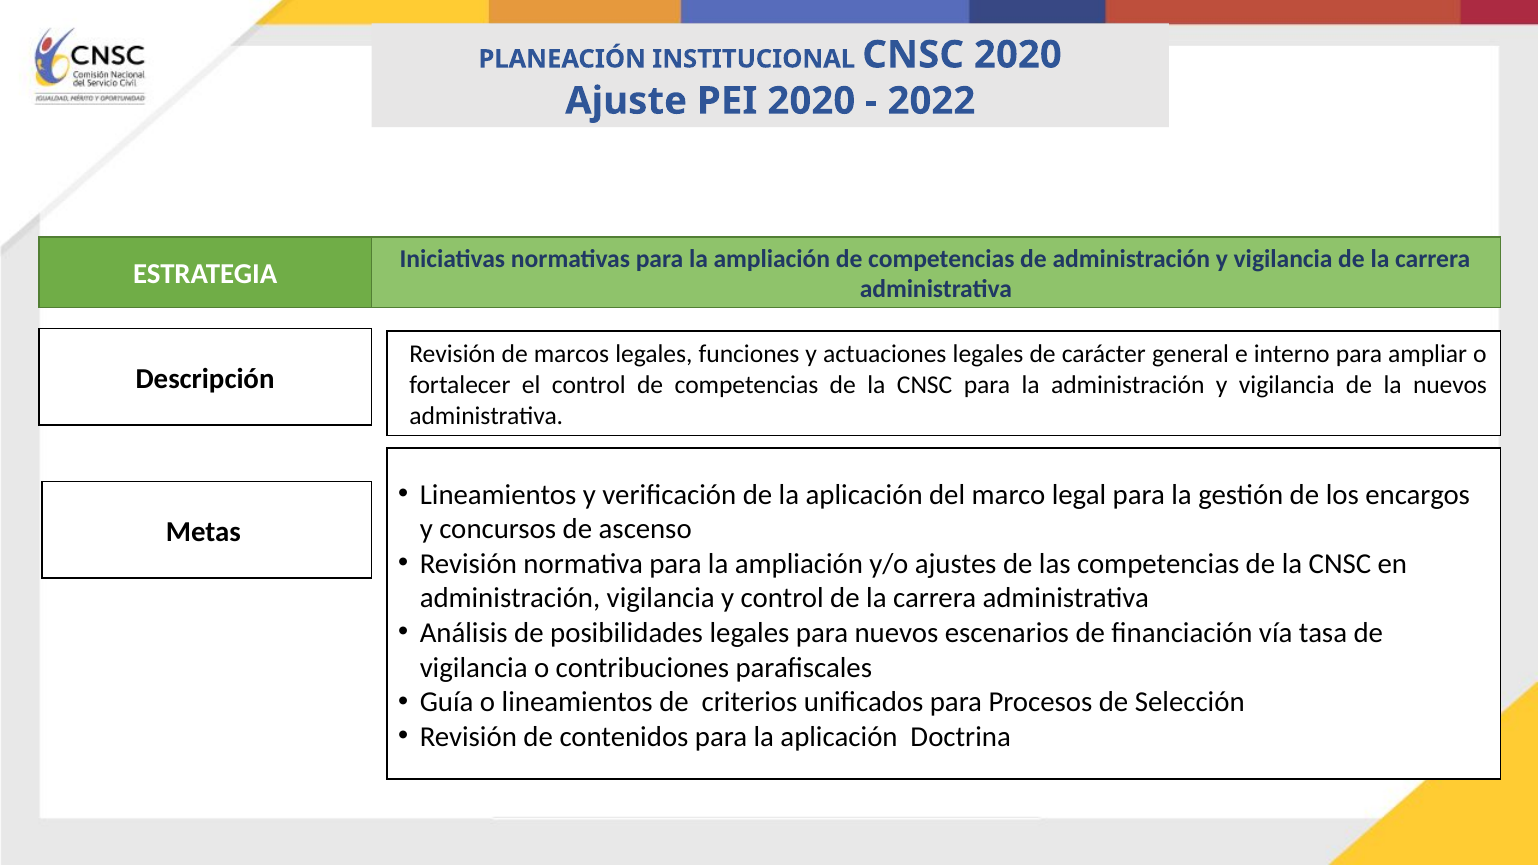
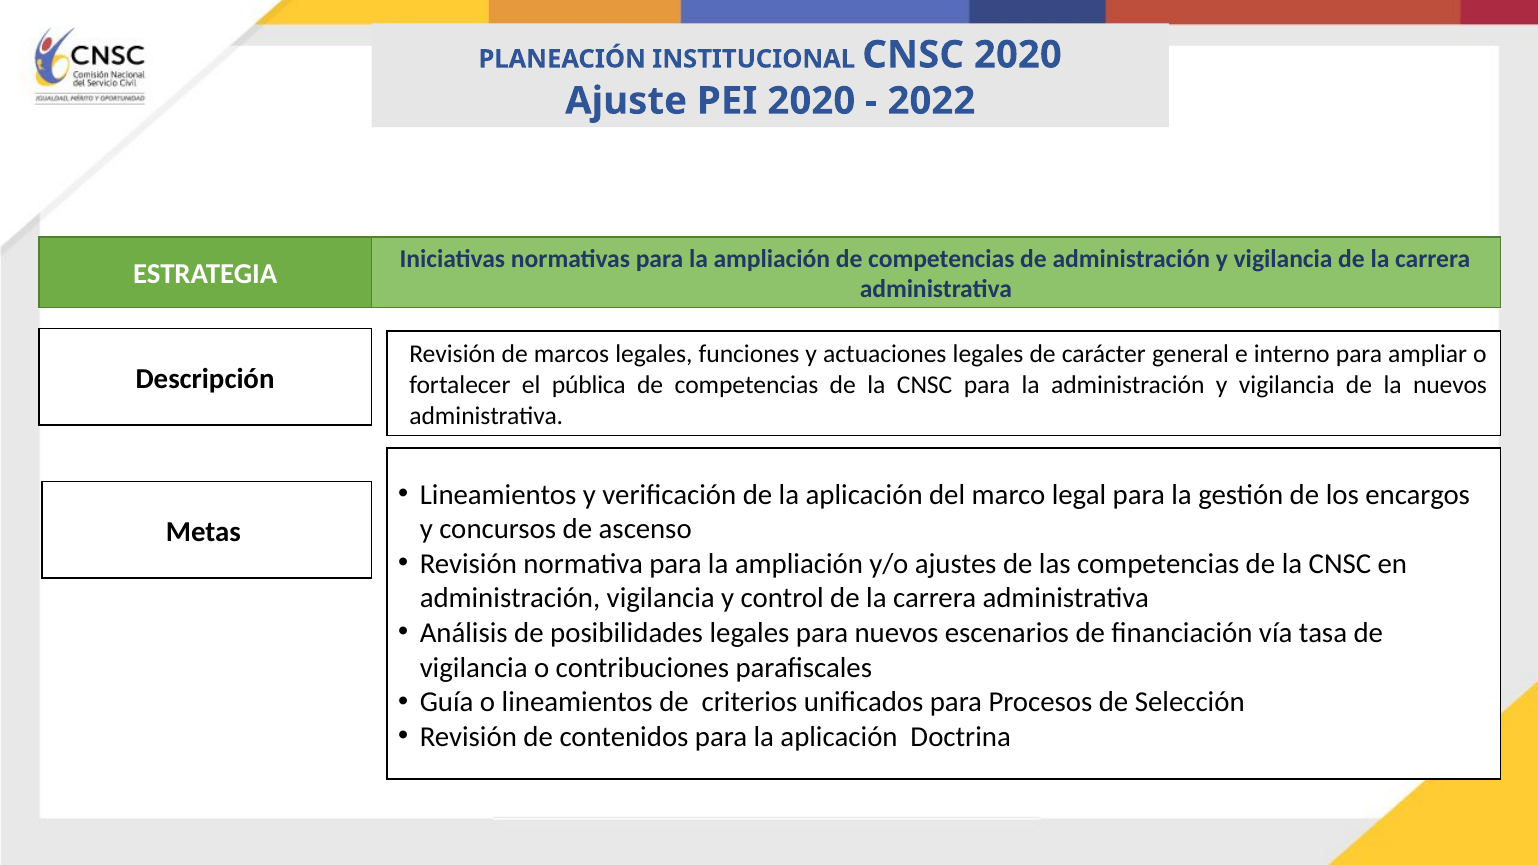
el control: control -> pública (589, 385)
